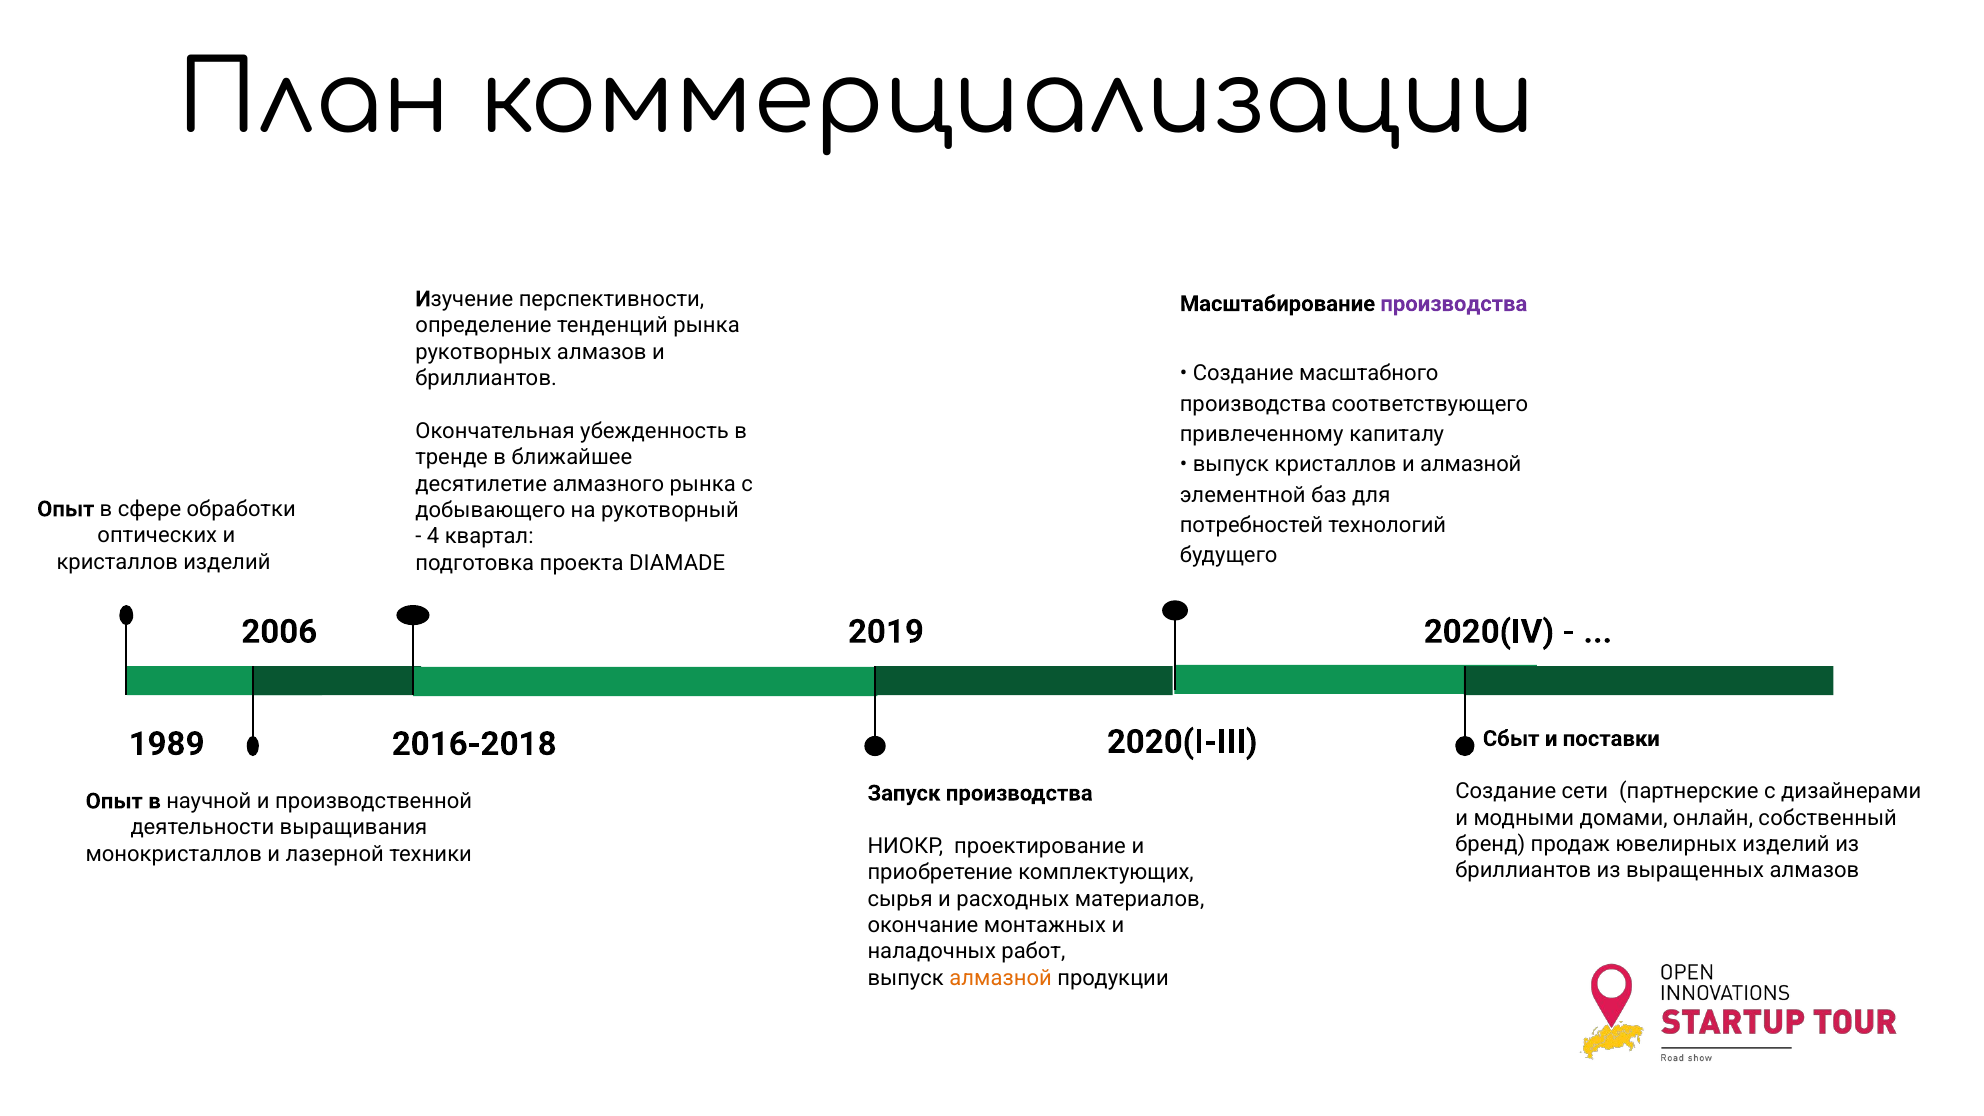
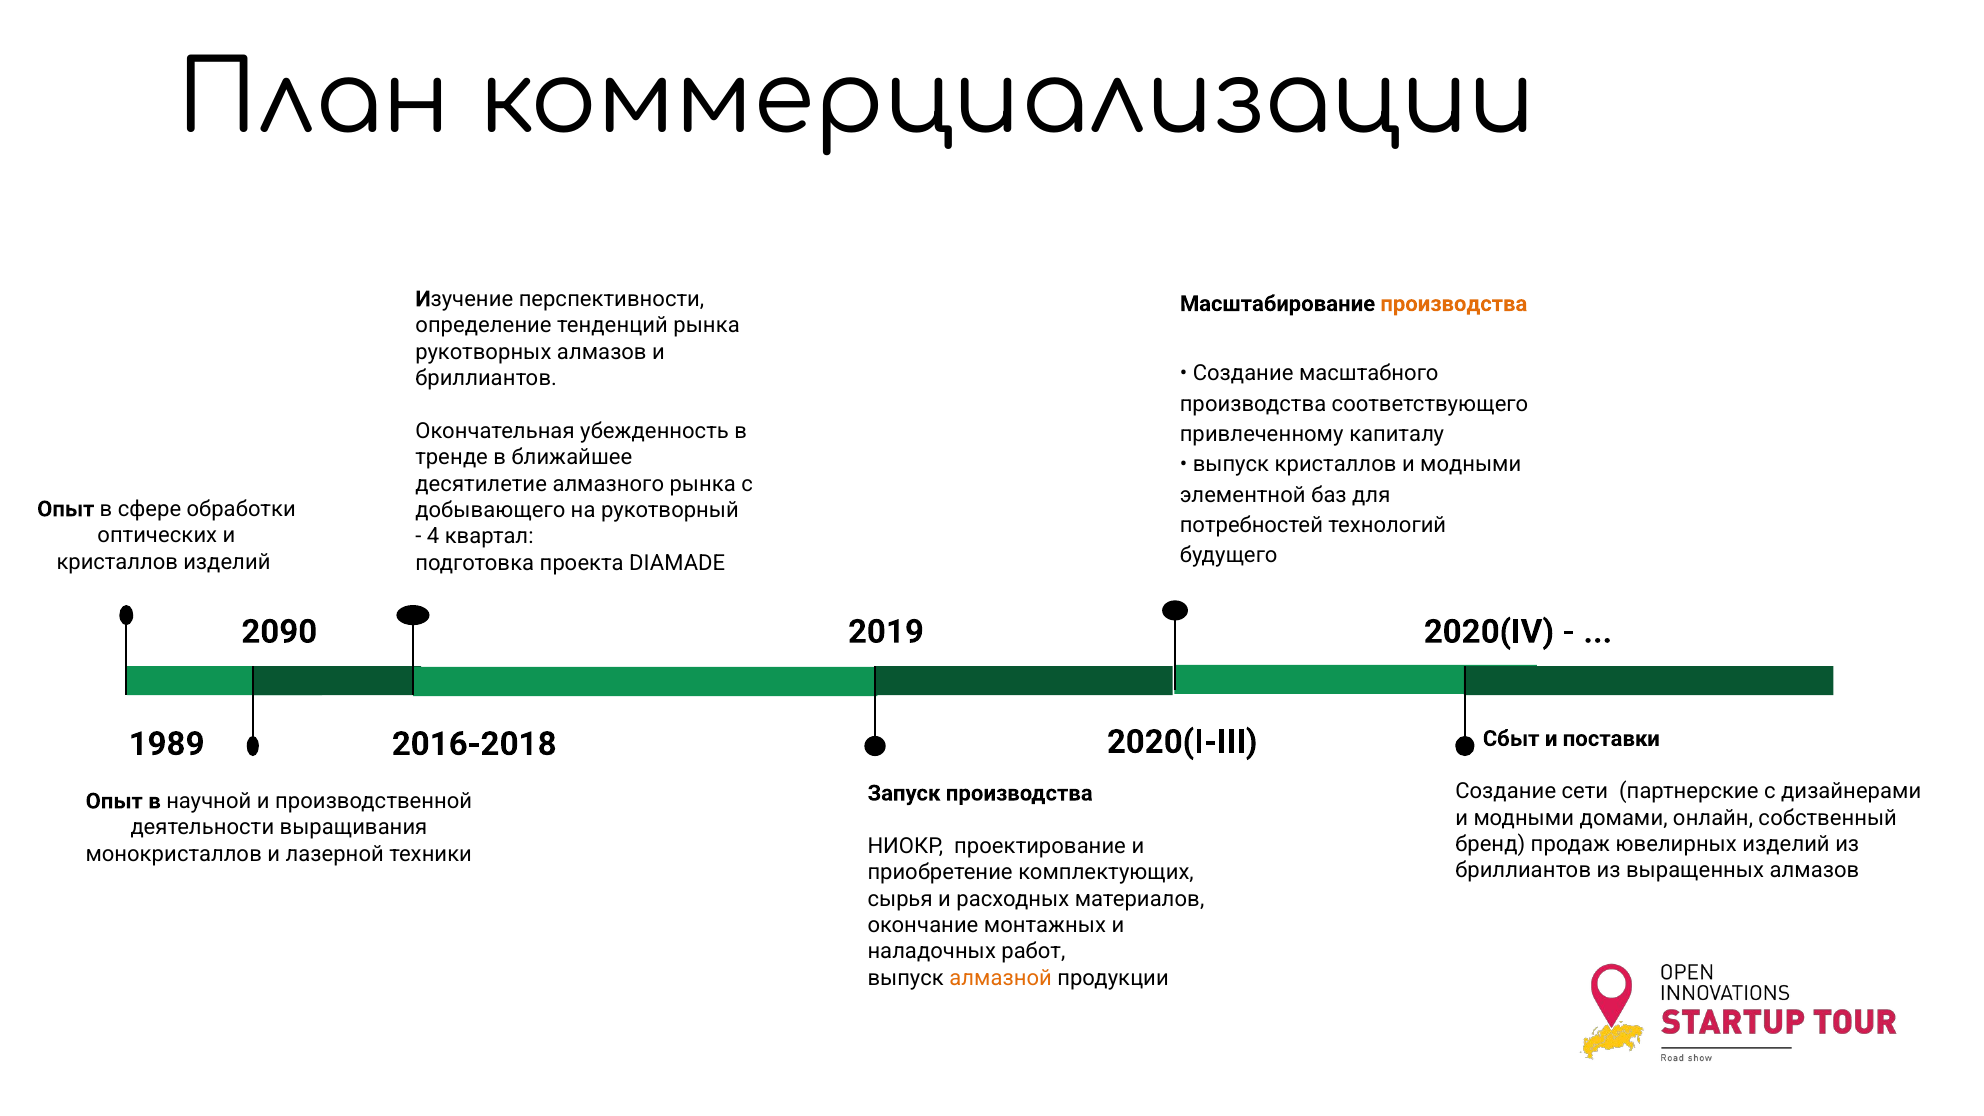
производства colour: purple -> orange (1454, 304)
кристаллов и алмазной: алмазной -> модными (1471, 465)
2006: 2006 -> 2090 (279, 632)
